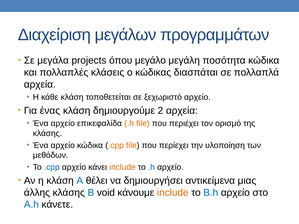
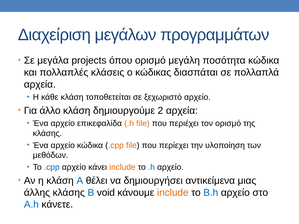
όπου μεγάλο: μεγάλο -> ορισμό (150, 61)
ένας: ένας -> άλλο (50, 111)
